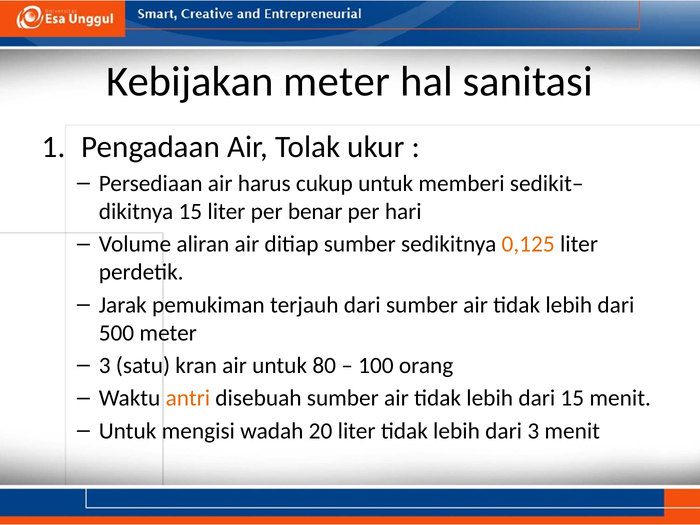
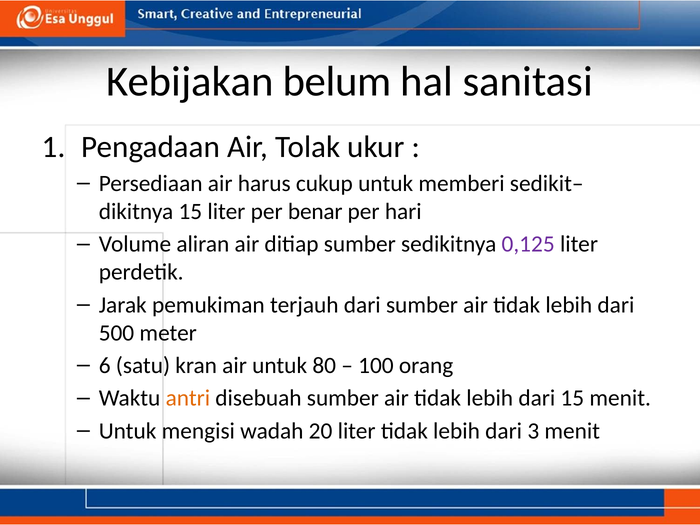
Kebijakan meter: meter -> belum (337, 82)
0,125 colour: orange -> purple (528, 244)
3: 3 -> 6 (105, 366)
